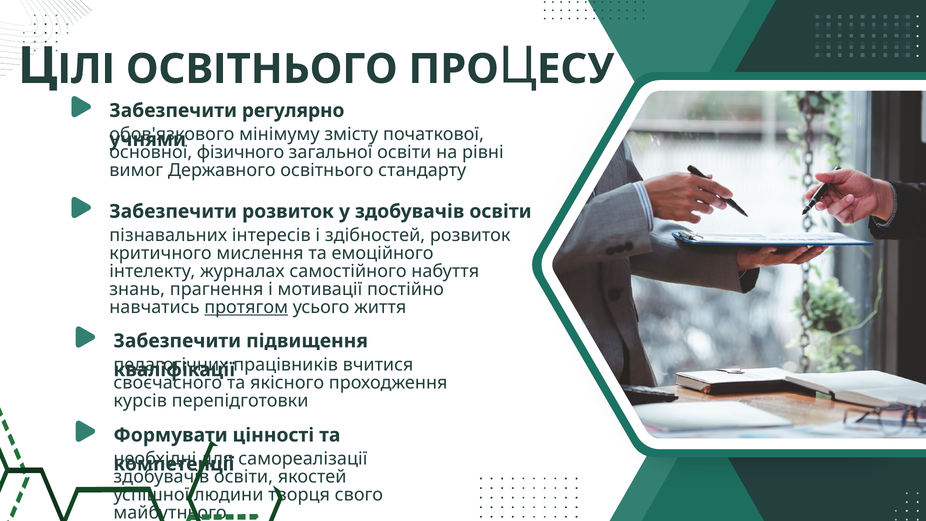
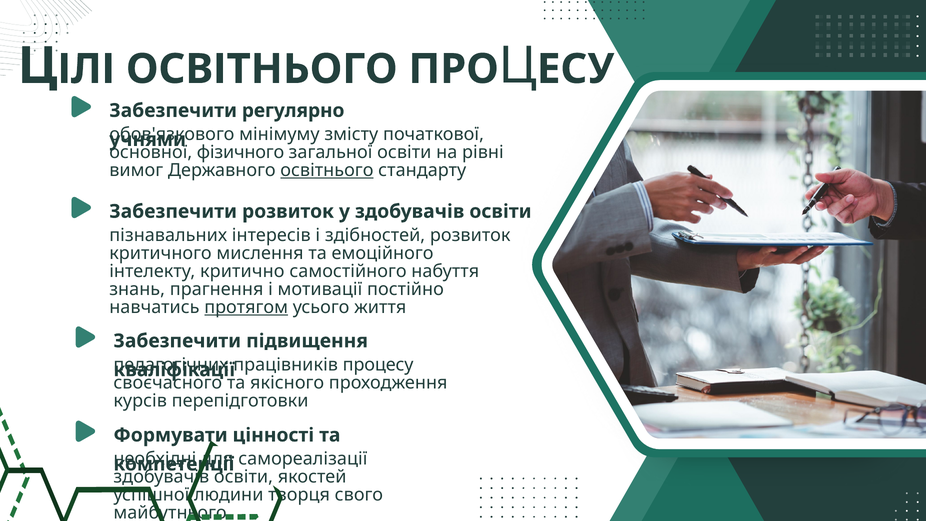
освітнього underline: none -> present (327, 170)
журналах: журналах -> критично (242, 271)
вчитися: вчитися -> процесу (378, 365)
